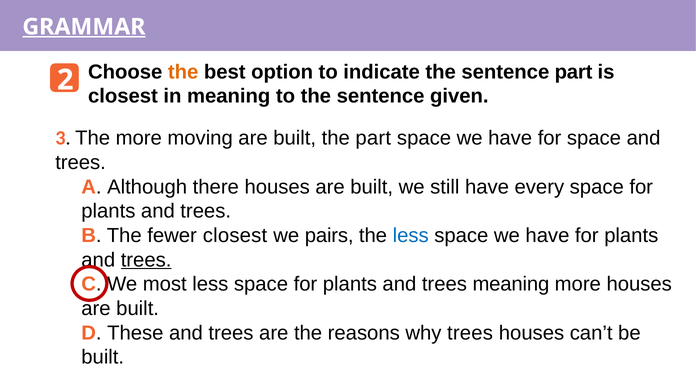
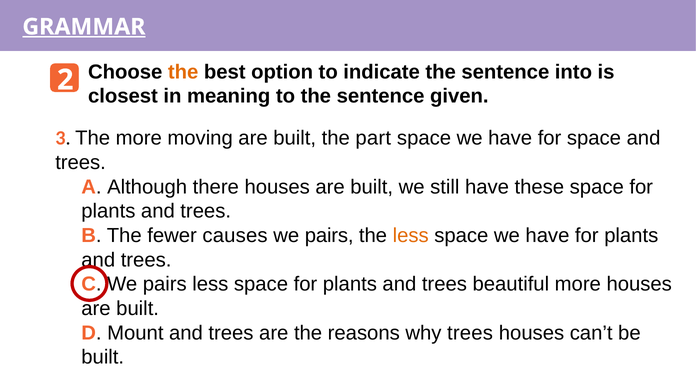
sentence part: part -> into (573, 72)
every: every -> these (539, 187)
fewer closest: closest -> causes (235, 236)
less colour: blue -> orange (411, 236)
trees underline: present -> none (146, 260)
C We most: most -> pairs (165, 285)
trees meaning: meaning -> beautiful (511, 285)
These: These -> Mount (135, 333)
